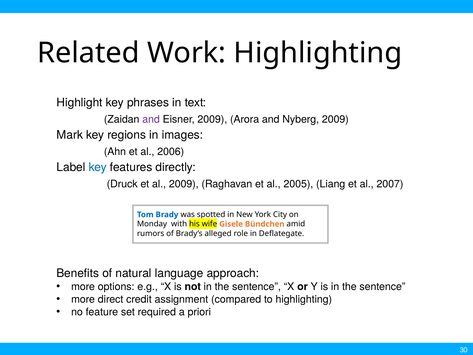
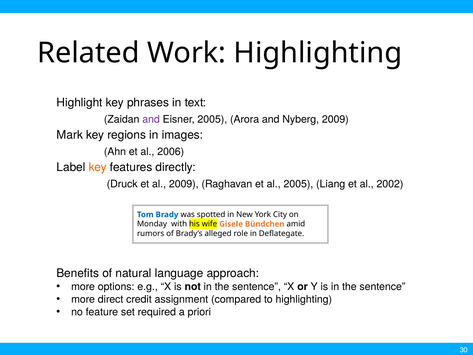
Eisner 2009: 2009 -> 2005 (212, 119)
key colour: blue -> orange (98, 167)
2007: 2007 -> 2002 (390, 184)
